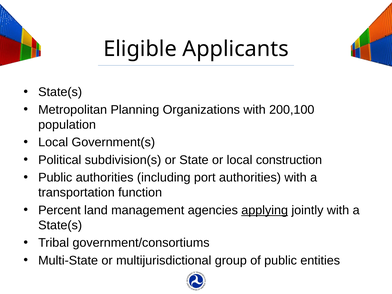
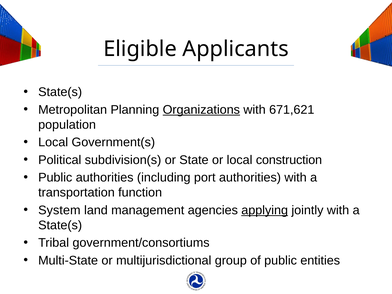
Organizations underline: none -> present (201, 110)
200,100: 200,100 -> 671,621 (292, 110)
Percent: Percent -> System (59, 210)
